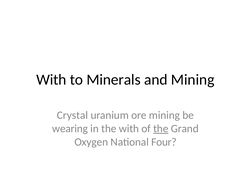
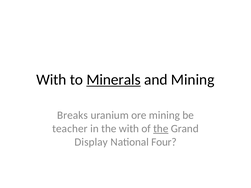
Minerals underline: none -> present (114, 80)
Crystal: Crystal -> Breaks (72, 115)
wearing: wearing -> teacher (70, 129)
Oxygen: Oxygen -> Display (91, 142)
